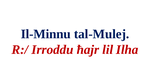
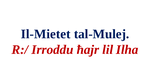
Il-Minnu: Il-Minnu -> Il-Mietet (46, 34)
